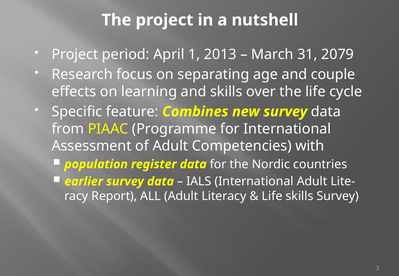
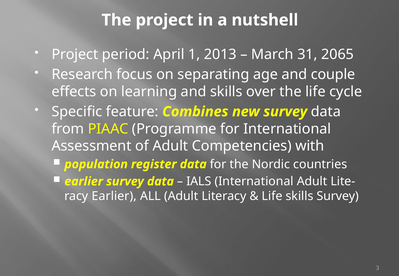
2079: 2079 -> 2065 (338, 54)
Report: Report -> Earlier (114, 196)
